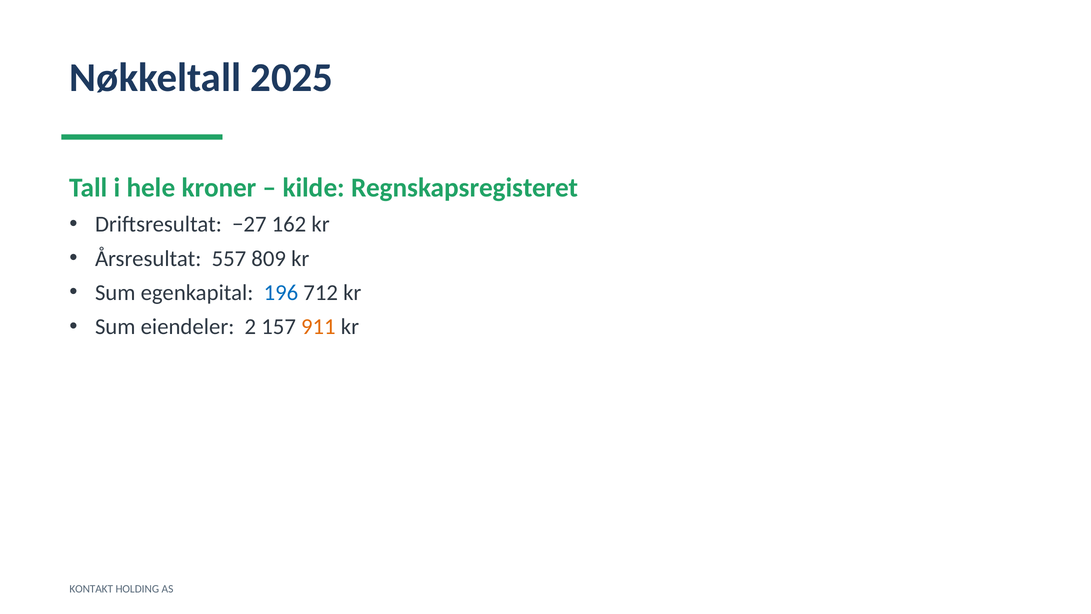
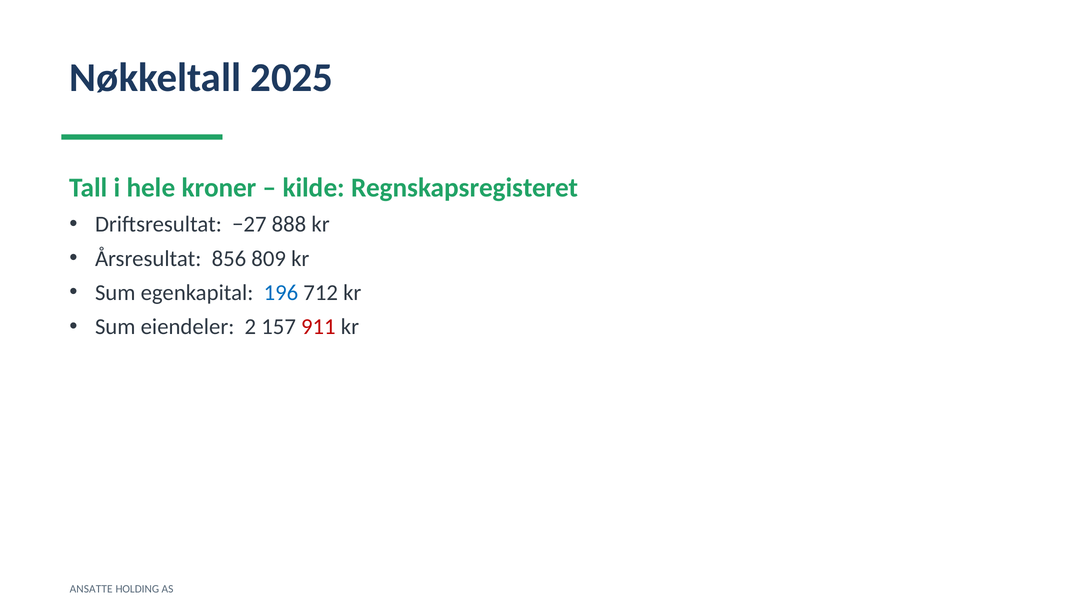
162: 162 -> 888 (289, 224)
557: 557 -> 856 (229, 258)
911 colour: orange -> red (318, 327)
KONTAKT: KONTAKT -> ANSATTE (91, 589)
